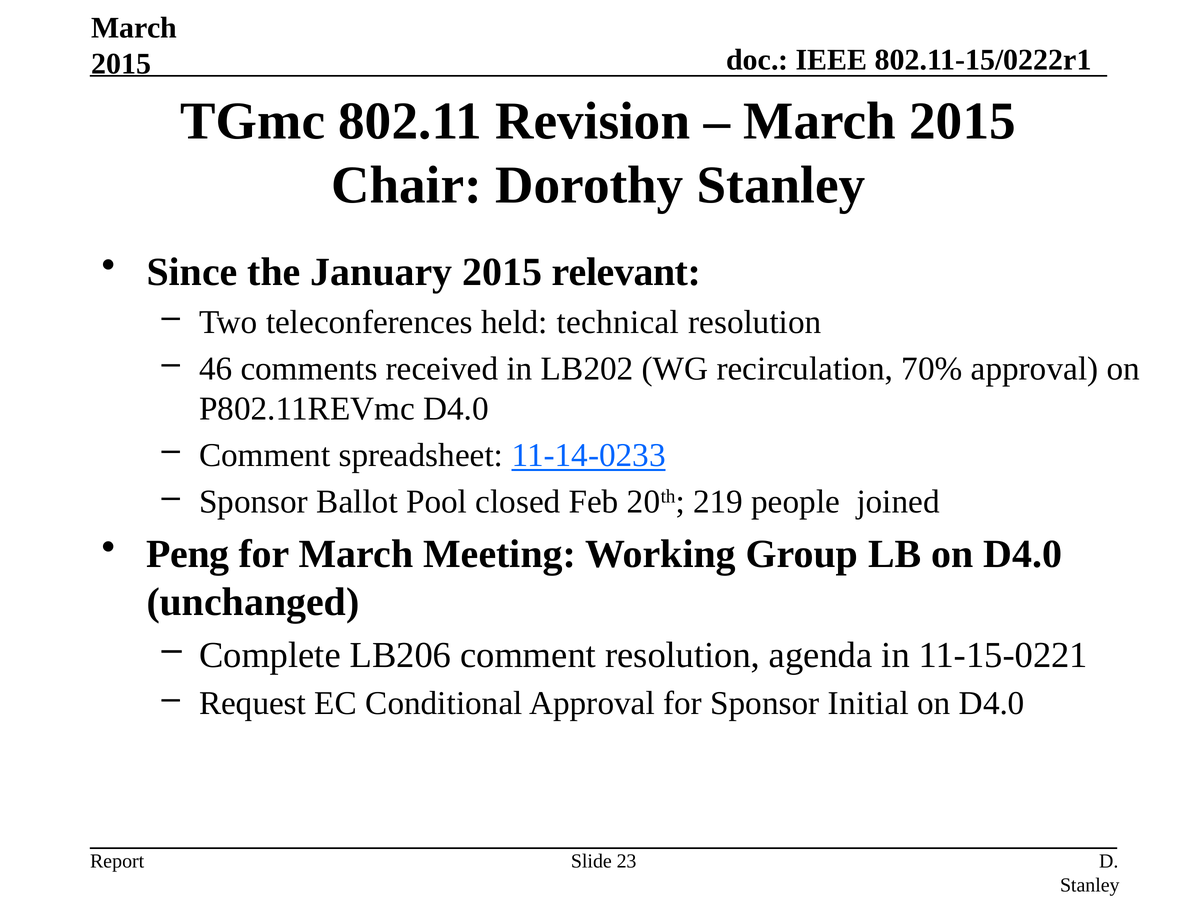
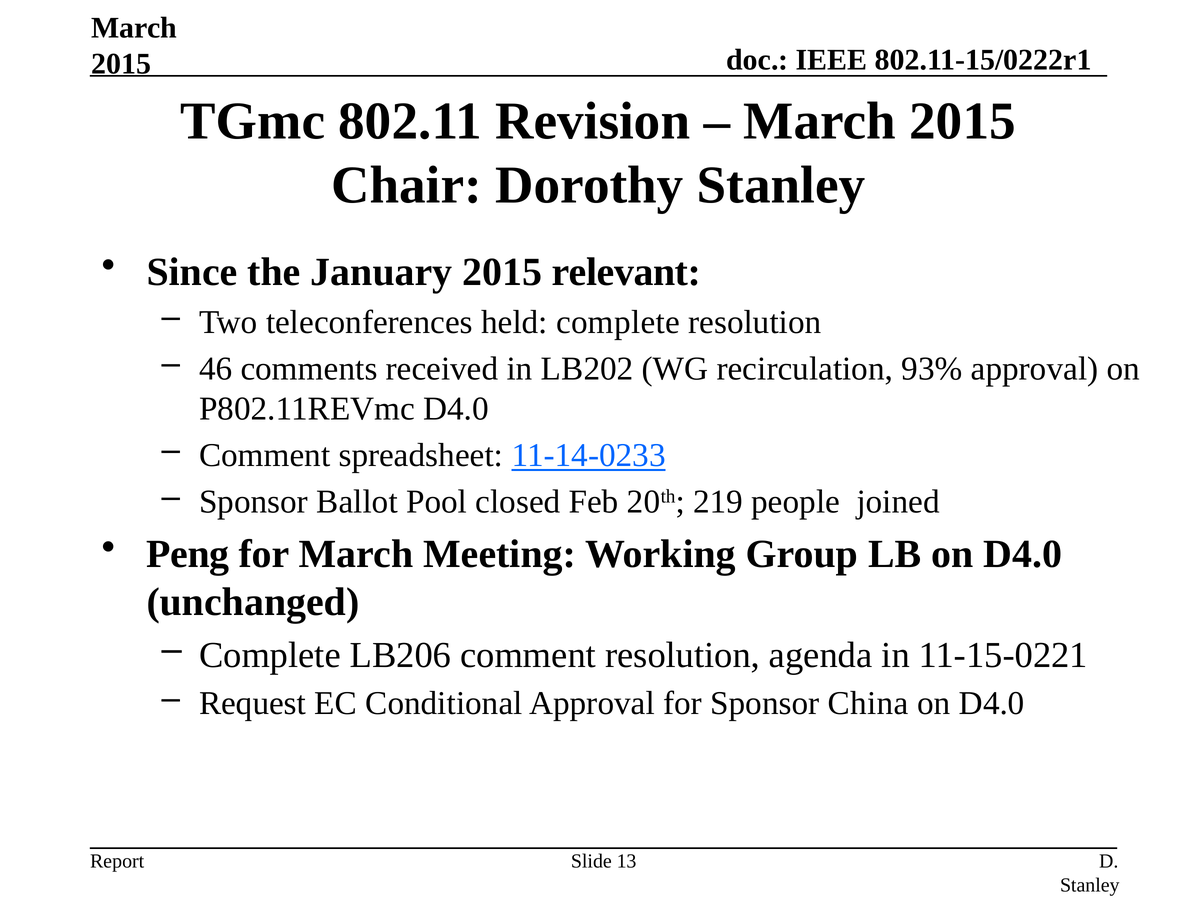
held technical: technical -> complete (618, 322)
70%: 70% -> 93% (932, 369)
Initial: Initial -> China (868, 703)
23: 23 -> 13 (627, 861)
